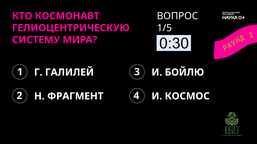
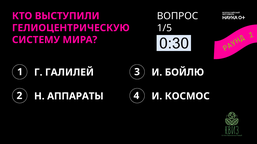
КОСМОНАВТ: КОСМОНАВТ -> ВЫСТУПИЛИ (67, 16)
ФРАГМЕНТ: ФРАГМЕНТ -> АППАРАТЫ (75, 97)
